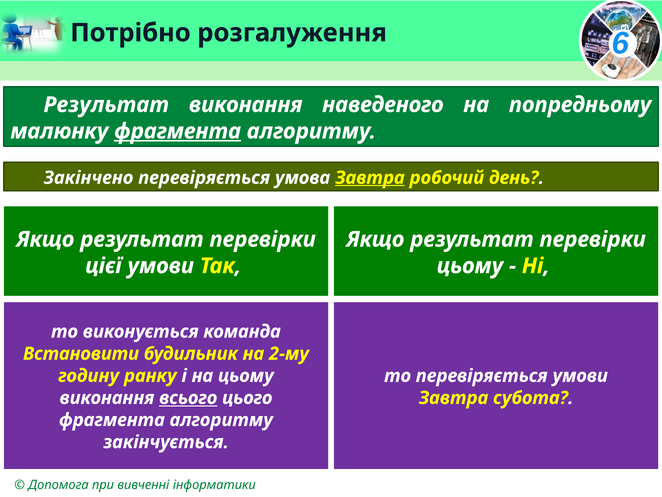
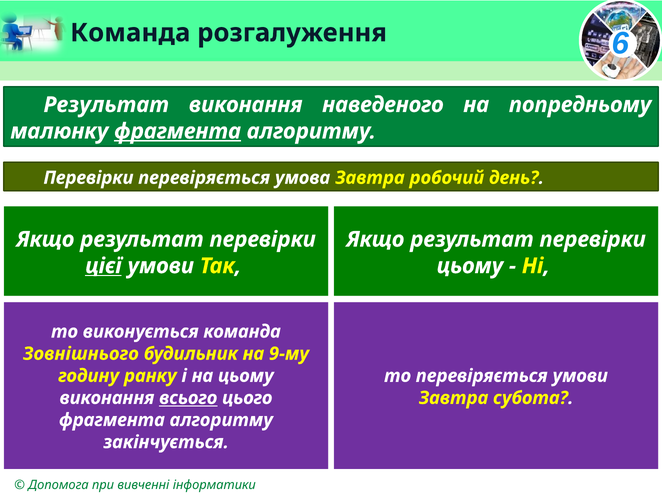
Потрібно: Потрібно -> Команда (130, 33)
Закінчено: Закінчено -> Перевірки (89, 178)
Завтра underline: present -> none (370, 178)
цієї underline: none -> present (103, 266)
Встановити: Встановити -> Зовнішнього (81, 353)
2-му: 2-му -> 9-му (289, 353)
